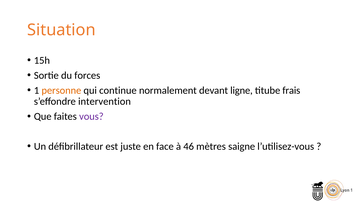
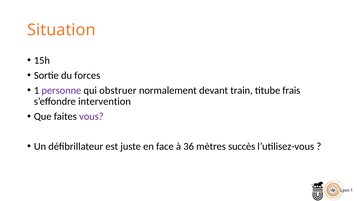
personne colour: orange -> purple (61, 90)
continue: continue -> obstruer (118, 90)
ligne: ligne -> train (241, 90)
46: 46 -> 36 (189, 146)
saigne: saigne -> succès (242, 146)
